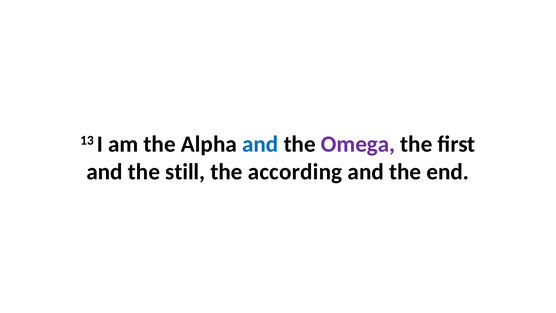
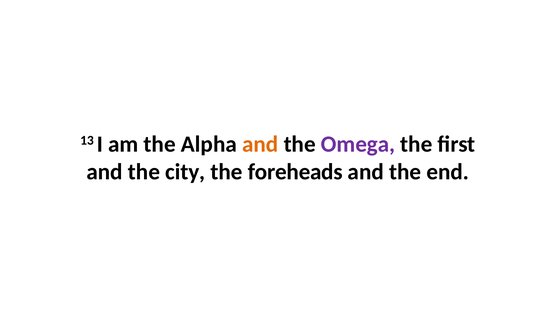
and colour: blue -> orange (260, 144)
still: still -> city (185, 172)
according: according -> foreheads (295, 172)
